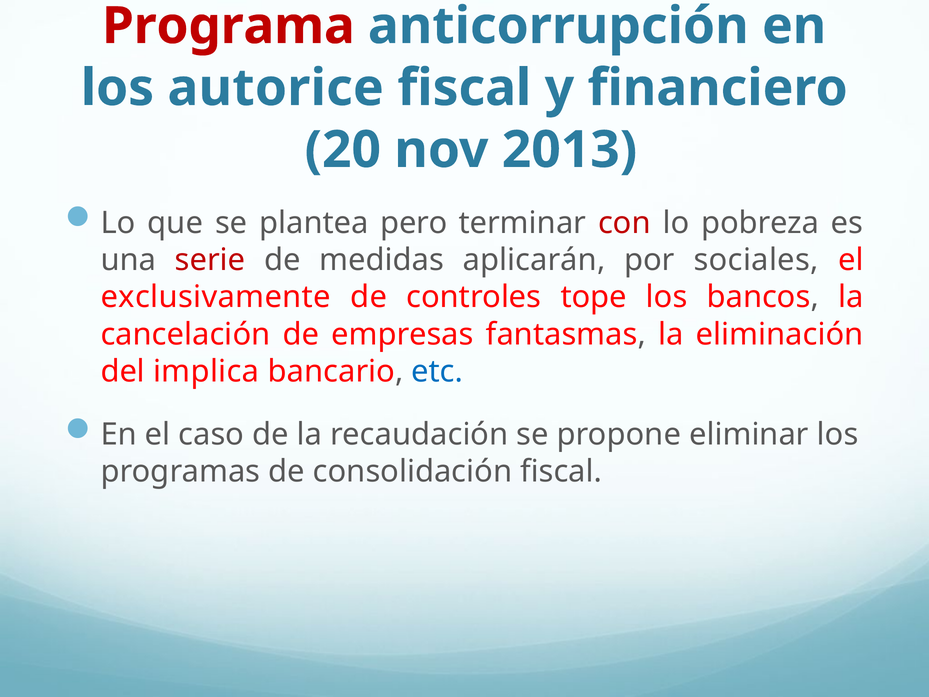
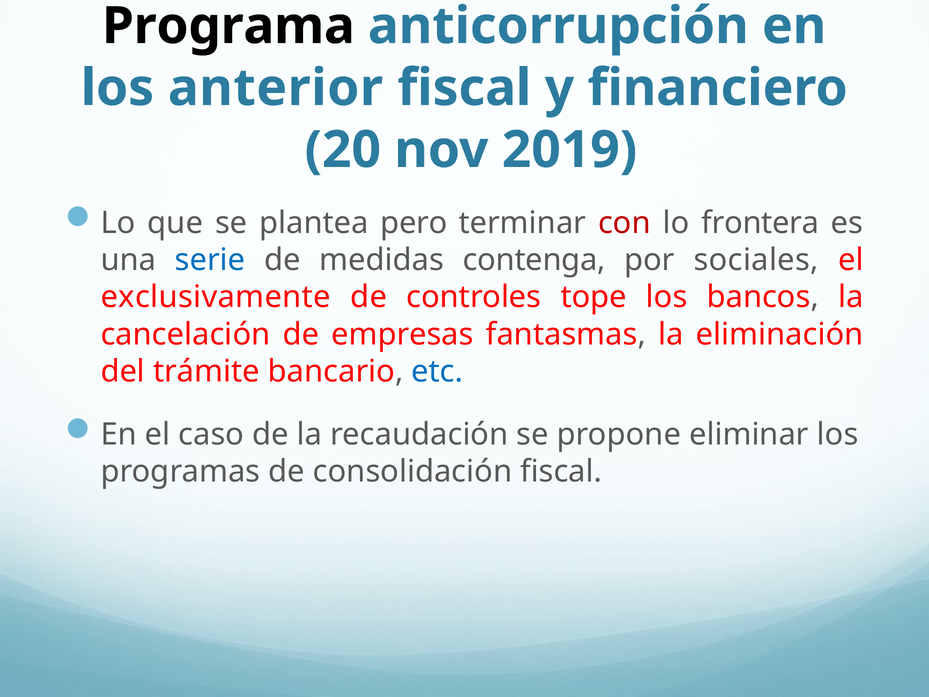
Programa colour: red -> black (228, 26)
autorice: autorice -> anterior (275, 88)
2013: 2013 -> 2019 (570, 150)
pobreza: pobreza -> frontera (760, 223)
serie colour: red -> blue (210, 260)
aplicarán: aplicarán -> contenga (534, 260)
implica: implica -> trámite (206, 371)
